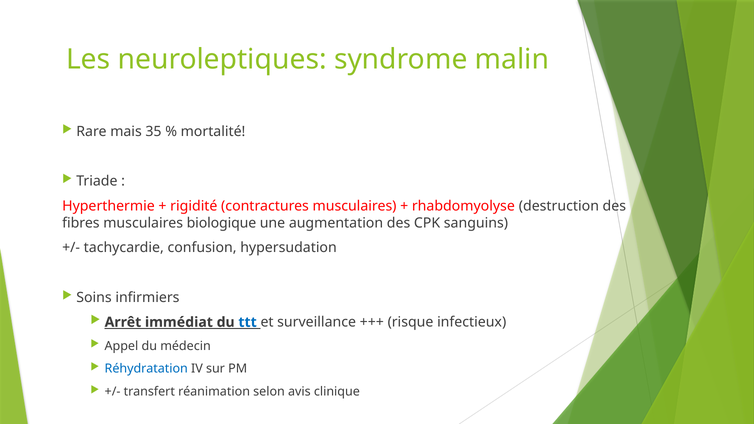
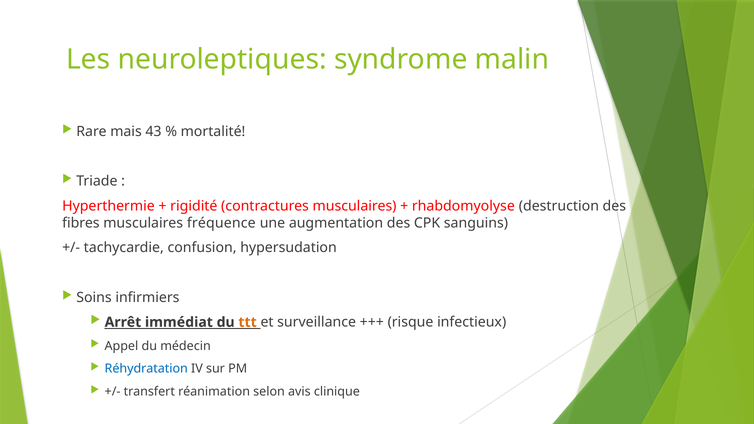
35: 35 -> 43 (153, 132)
biologique: biologique -> fréquence (221, 223)
ttt colour: blue -> orange (248, 322)
